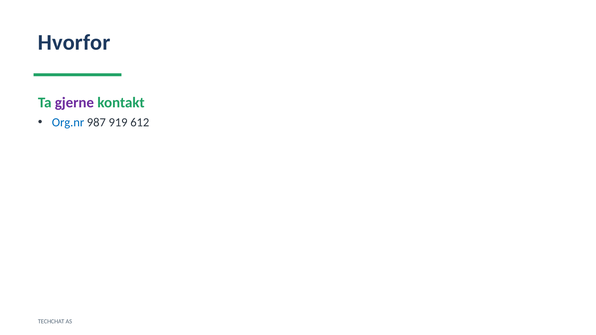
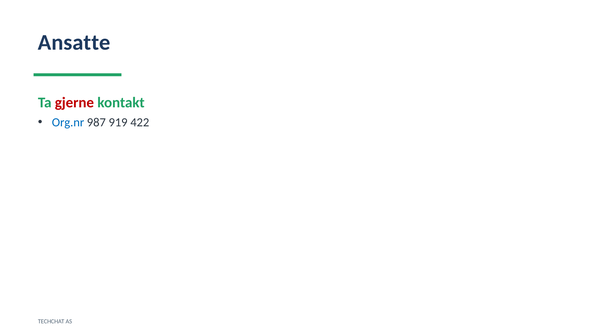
Hvorfor: Hvorfor -> Ansatte (74, 43)
gjerne colour: purple -> red (74, 103)
612: 612 -> 422 (140, 123)
